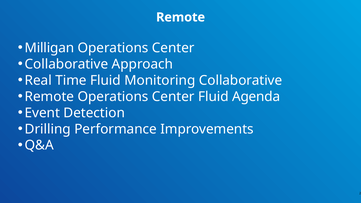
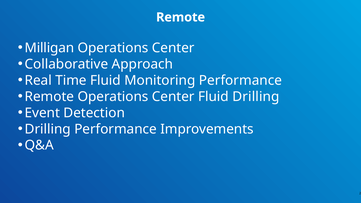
Monitoring Collaborative: Collaborative -> Performance (241, 80)
Fluid Agenda: Agenda -> Drilling (256, 97)
